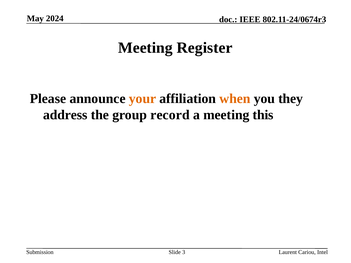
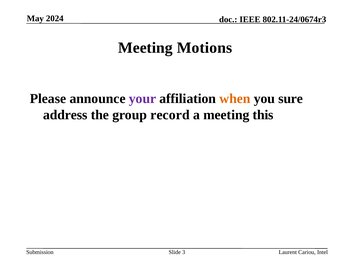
Register: Register -> Motions (205, 48)
your colour: orange -> purple (143, 99)
they: they -> sure (291, 99)
